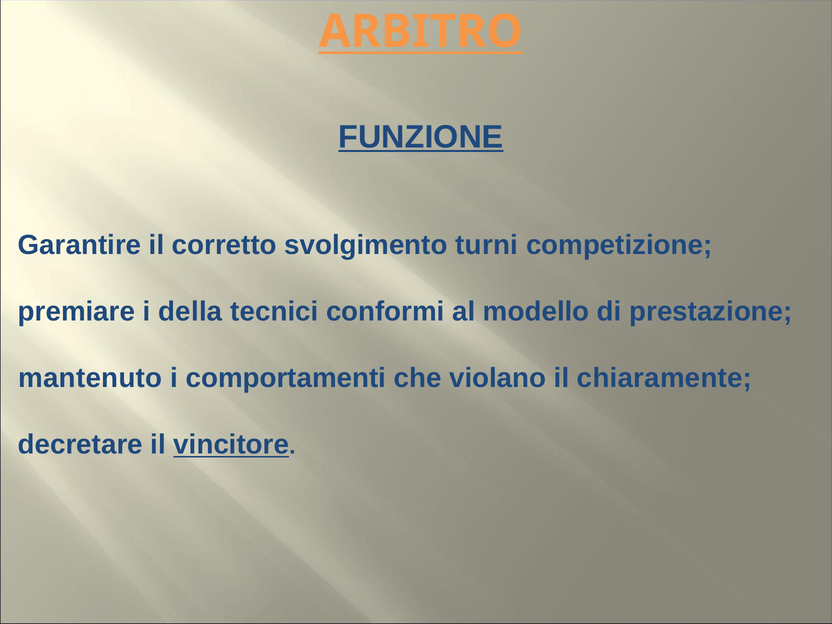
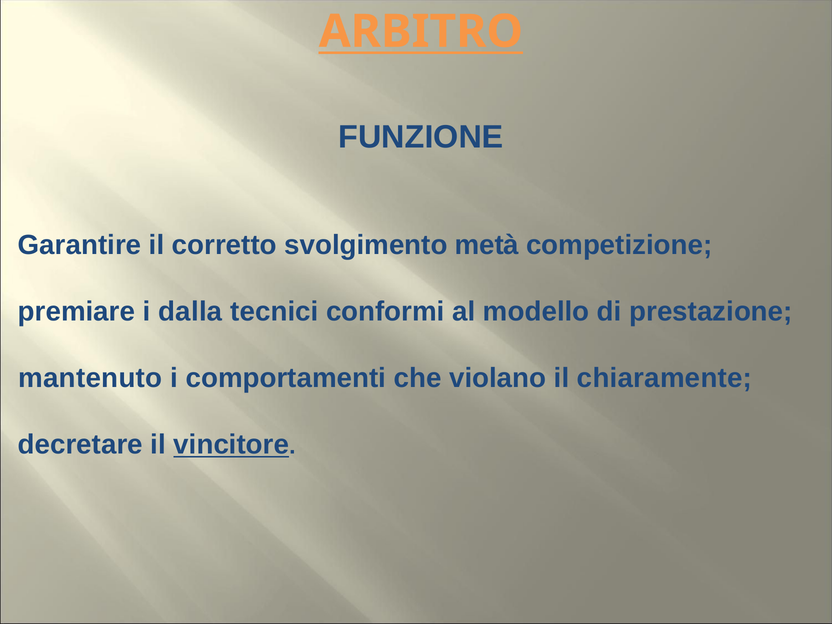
FUNZIONE underline: present -> none (421, 137)
turni: turni -> metà (487, 245)
della: della -> dalla (190, 312)
